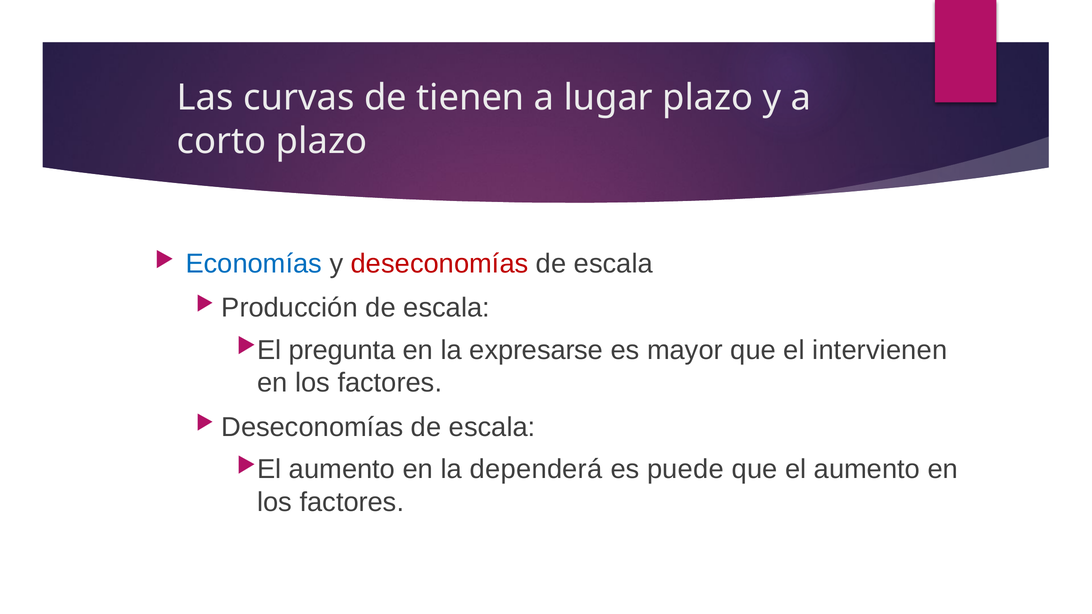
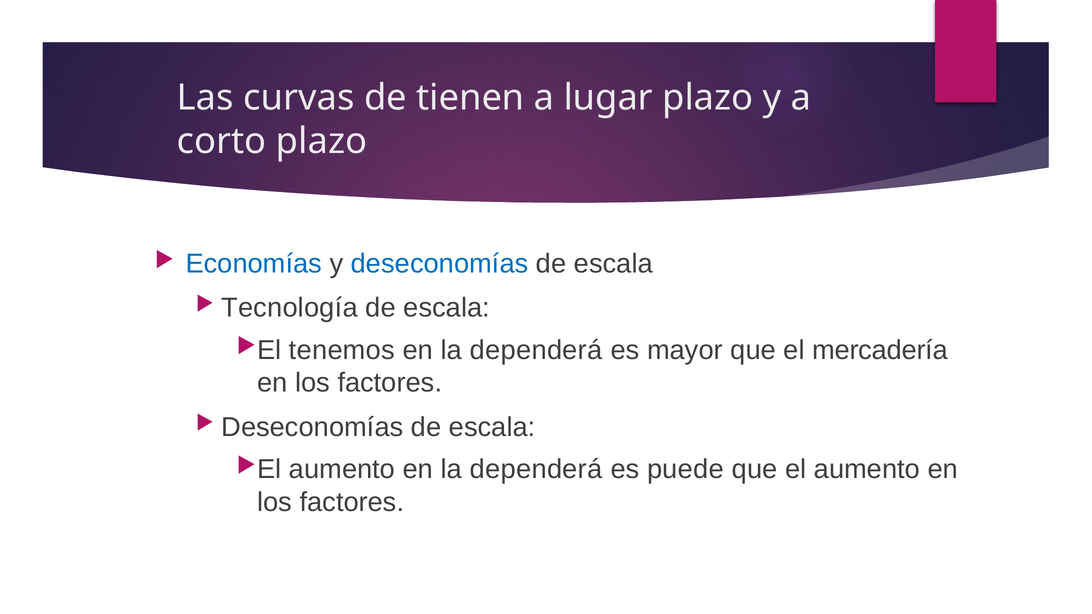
deseconomías colour: red -> blue (440, 264)
Producción: Producción -> Tecnología (290, 308)
pregunta: pregunta -> tenemos (342, 350)
expresarse: expresarse -> dependerá (536, 350)
intervienen: intervienen -> mercadería (880, 350)
